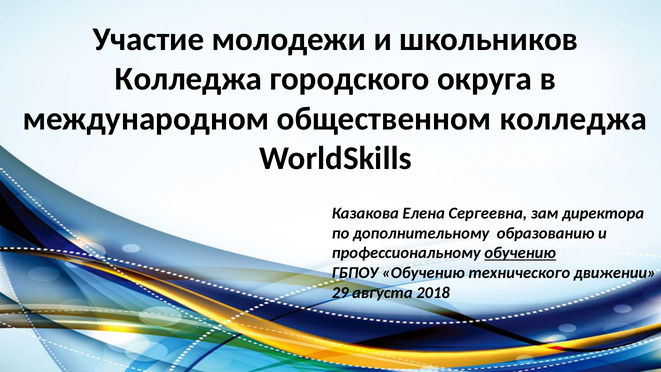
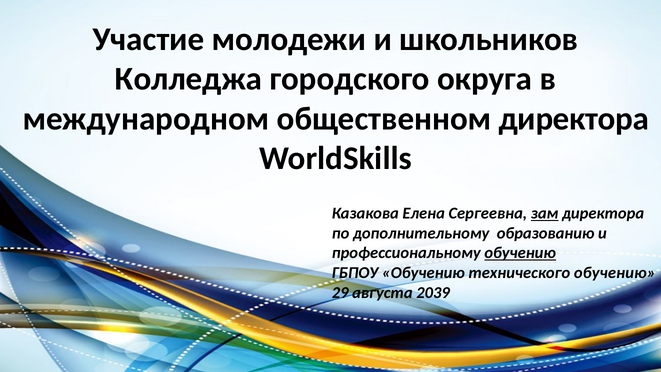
общественном колледжа: колледжа -> директора (574, 119)
зам underline: none -> present (545, 213)
технического движении: движении -> обучению (615, 273)
2018: 2018 -> 2039 (433, 292)
